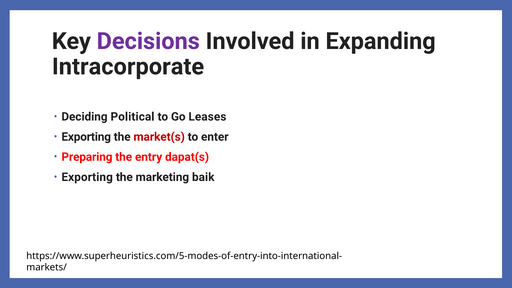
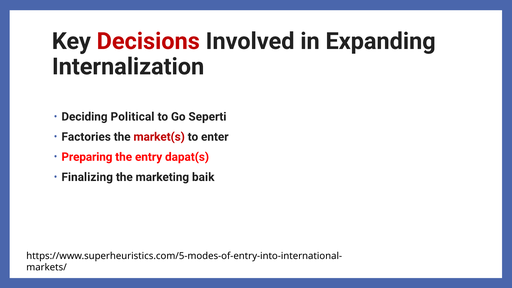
Decisions colour: purple -> red (148, 41)
Intracorporate: Intracorporate -> Internalization (128, 67)
Leases: Leases -> Seperti (207, 117)
Exporting: Exporting -> Factories (86, 137)
Exporting: Exporting -> Finalizing (87, 177)
